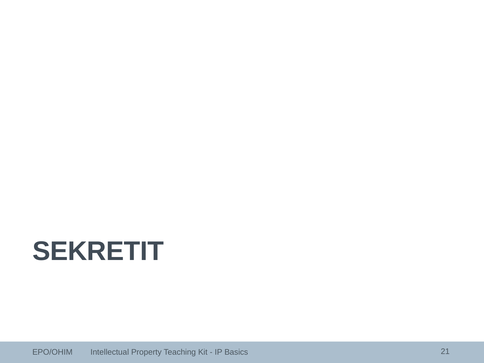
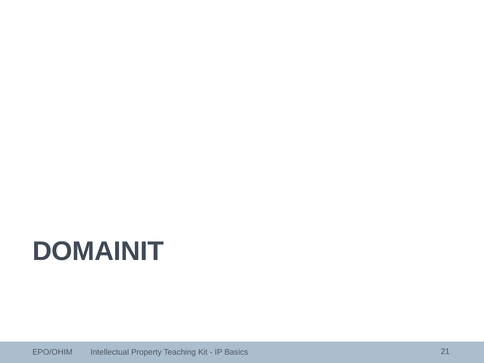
SEKRETIT: SEKRETIT -> DOMAINIT (98, 251)
